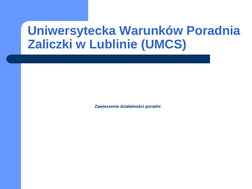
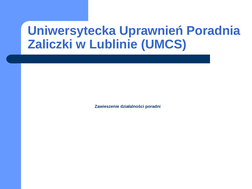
Warunków: Warunków -> Uprawnień (151, 31)
